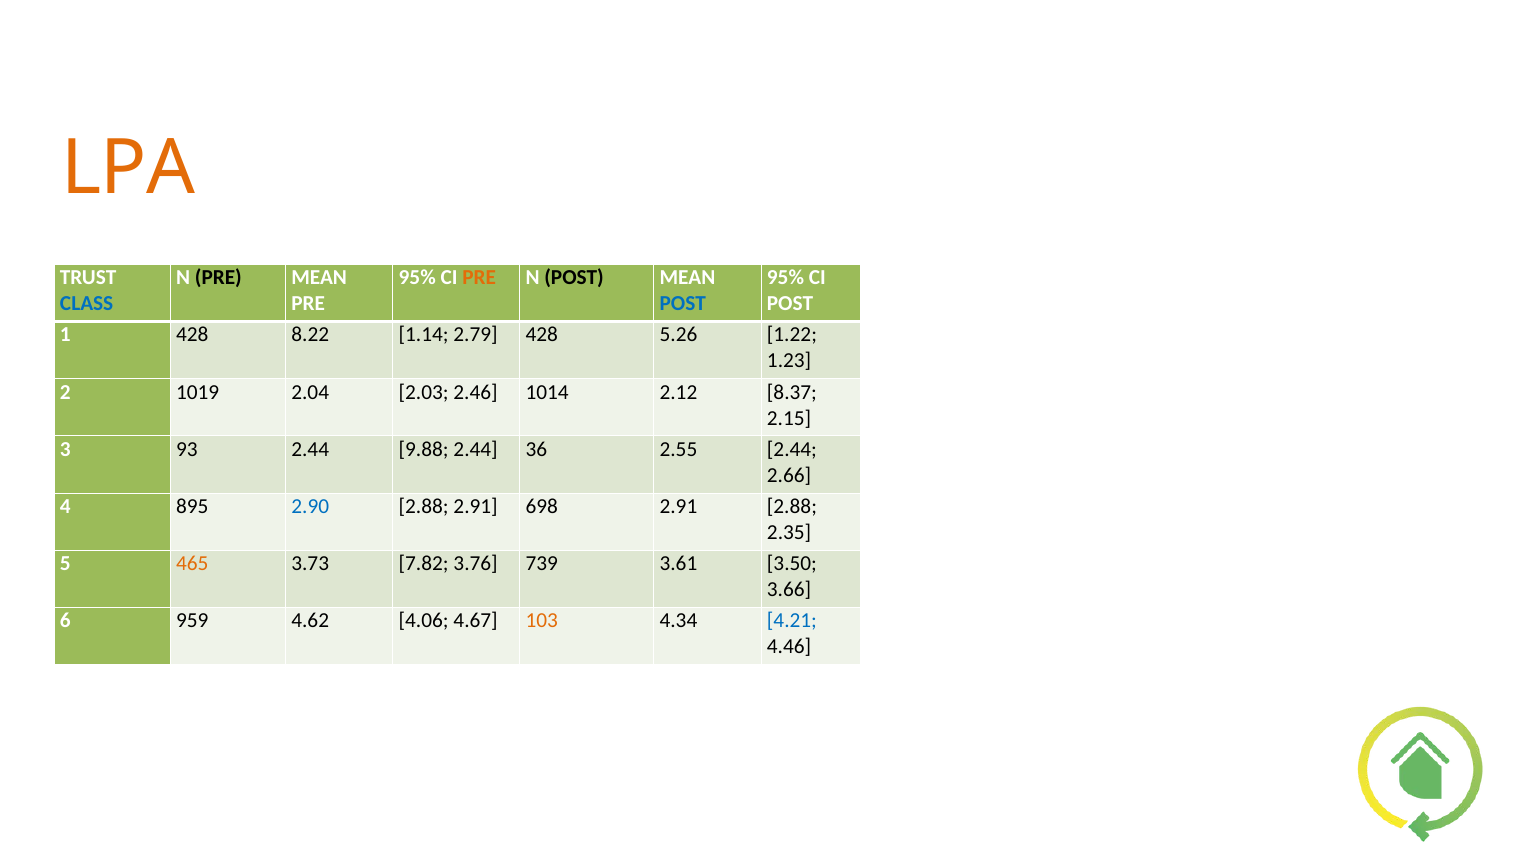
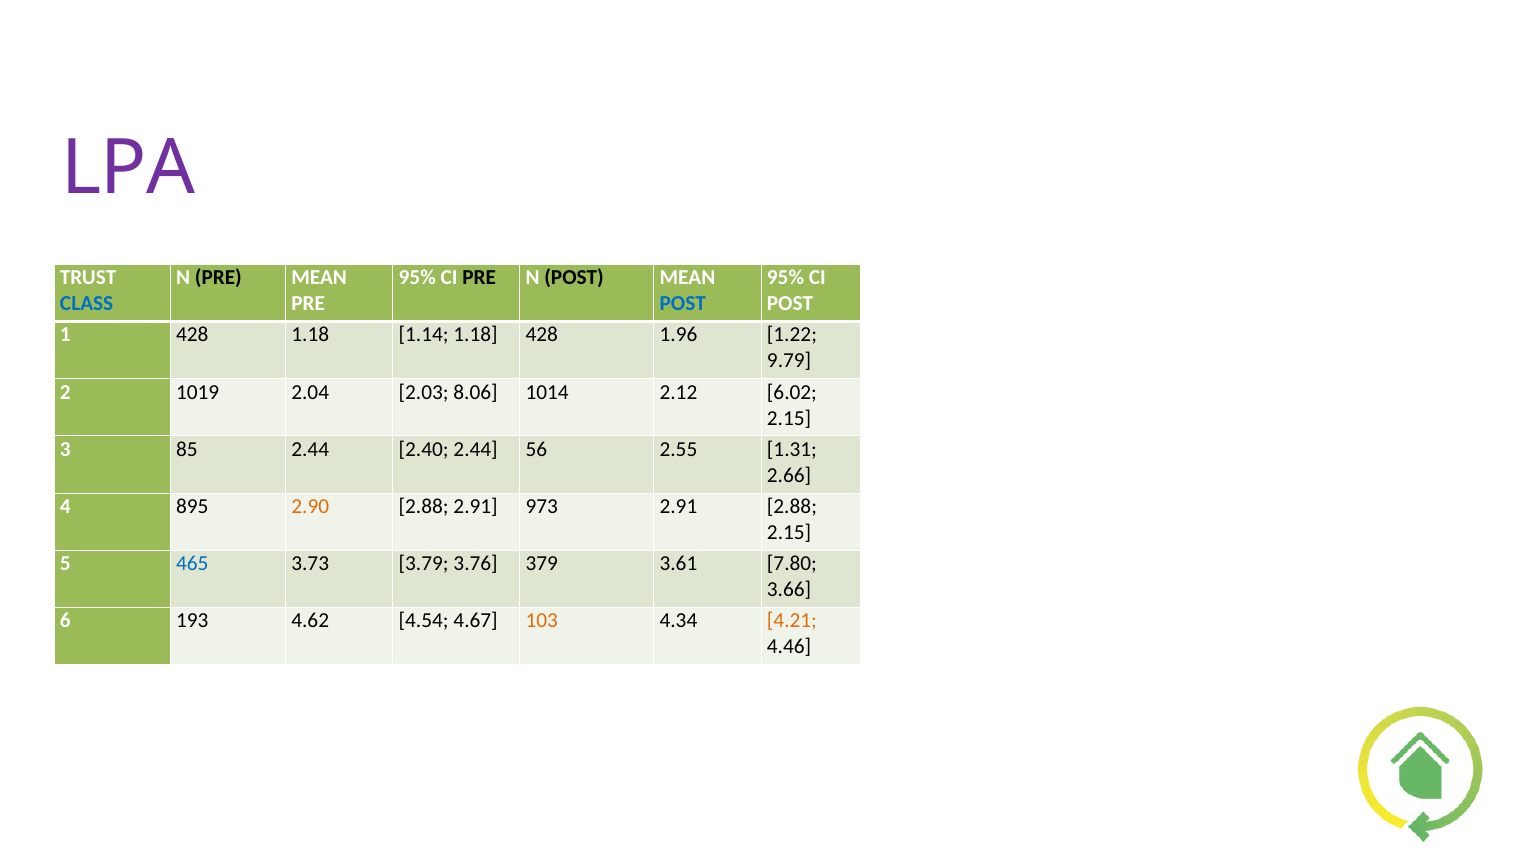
LPA colour: orange -> purple (128, 168)
PRE colour: orange -> black (479, 278)
428 8.22: 8.22 -> 1.18 (310, 335)
1.14 2.79: 2.79 -> 1.18 (476, 335)
5.26: 5.26 -> 1.96 (678, 335)
1.23: 1.23 -> 9.79 (789, 361)
2.46: 2.46 -> 8.06 (476, 392)
8.37: 8.37 -> 6.02 (792, 392)
93: 93 -> 85 (187, 449)
9.88: 9.88 -> 2.40 (424, 449)
36: 36 -> 56 (536, 449)
2.55 2.44: 2.44 -> 1.31 (792, 449)
2.90 colour: blue -> orange (310, 506)
698: 698 -> 973 (542, 506)
2.35: 2.35 -> 2.15 (789, 532)
465 colour: orange -> blue (192, 563)
7.82: 7.82 -> 3.79 (424, 563)
739: 739 -> 379 (542, 563)
3.50: 3.50 -> 7.80 (792, 563)
959: 959 -> 193 (192, 621)
4.06: 4.06 -> 4.54 (424, 621)
4.21 colour: blue -> orange (792, 621)
